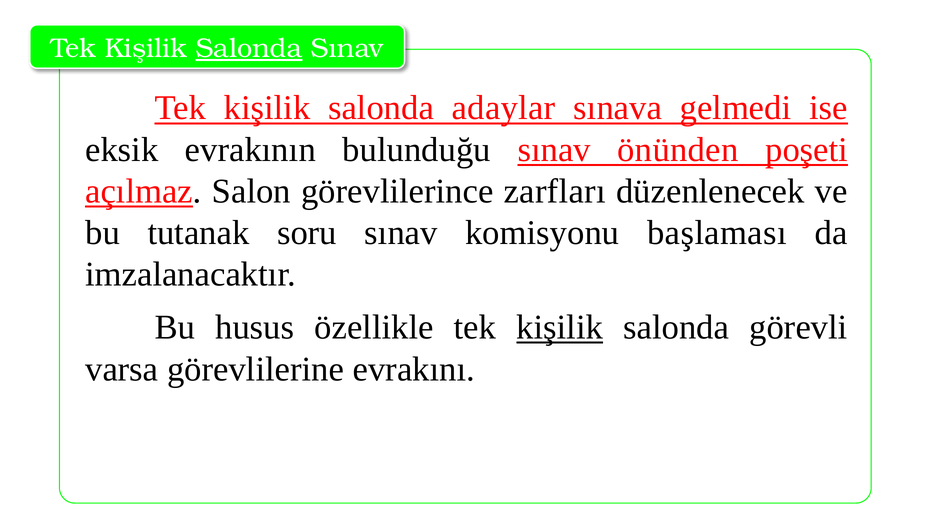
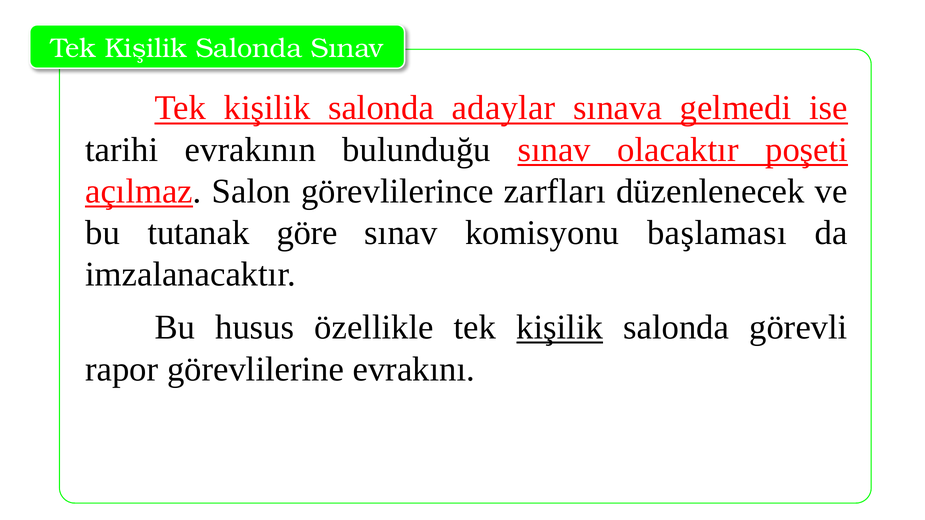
Salonda underline: present -> none (249, 48)
eksik: eksik -> tarihi (122, 150)
önünden: önünden -> olacaktır (678, 150)
soru: soru -> göre (307, 233)
varsa: varsa -> rapor (122, 369)
